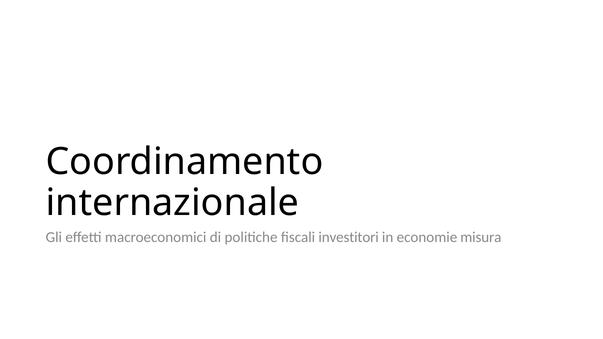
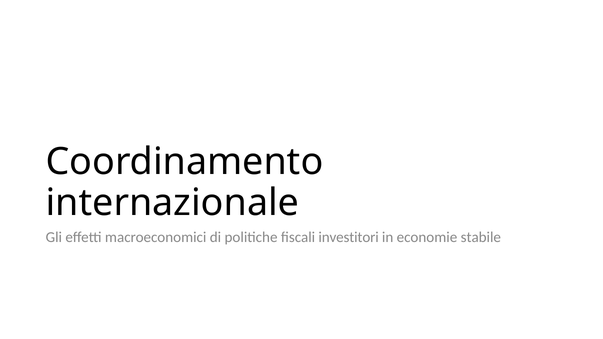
misura: misura -> stabile (481, 237)
